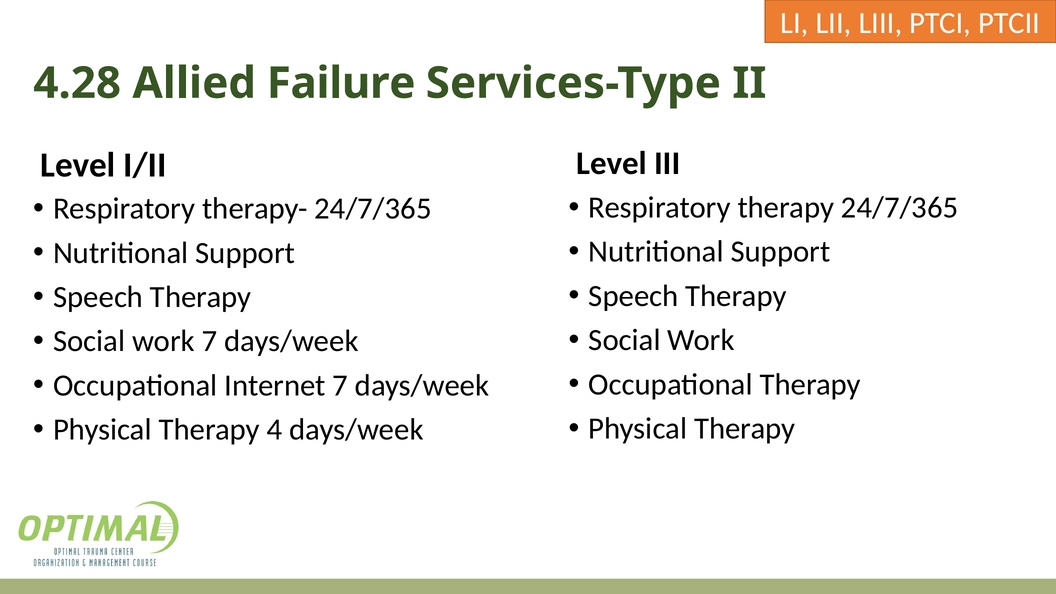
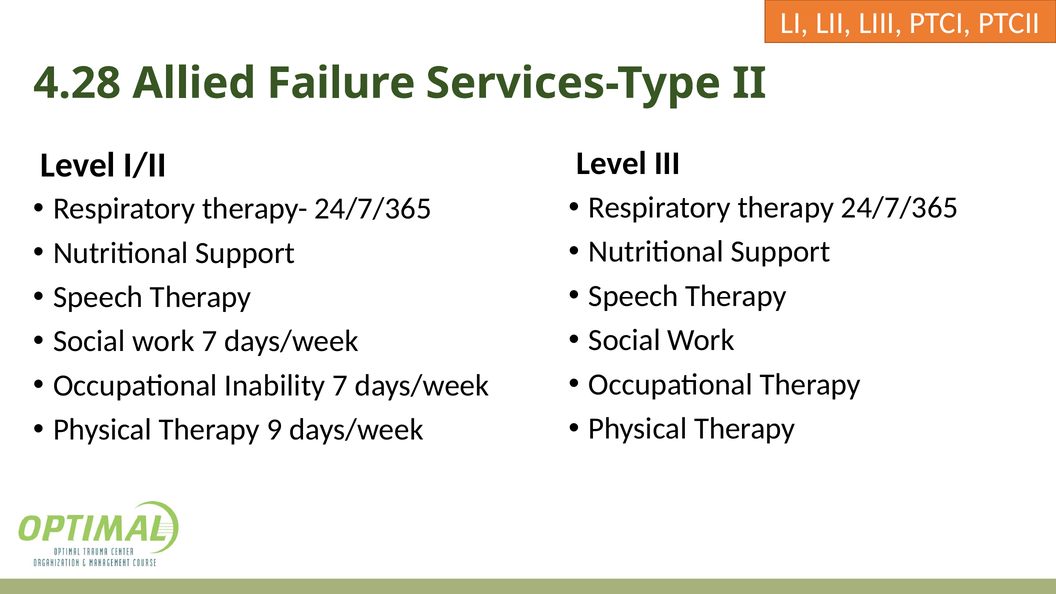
Internet: Internet -> Inability (275, 385)
4: 4 -> 9 (275, 430)
